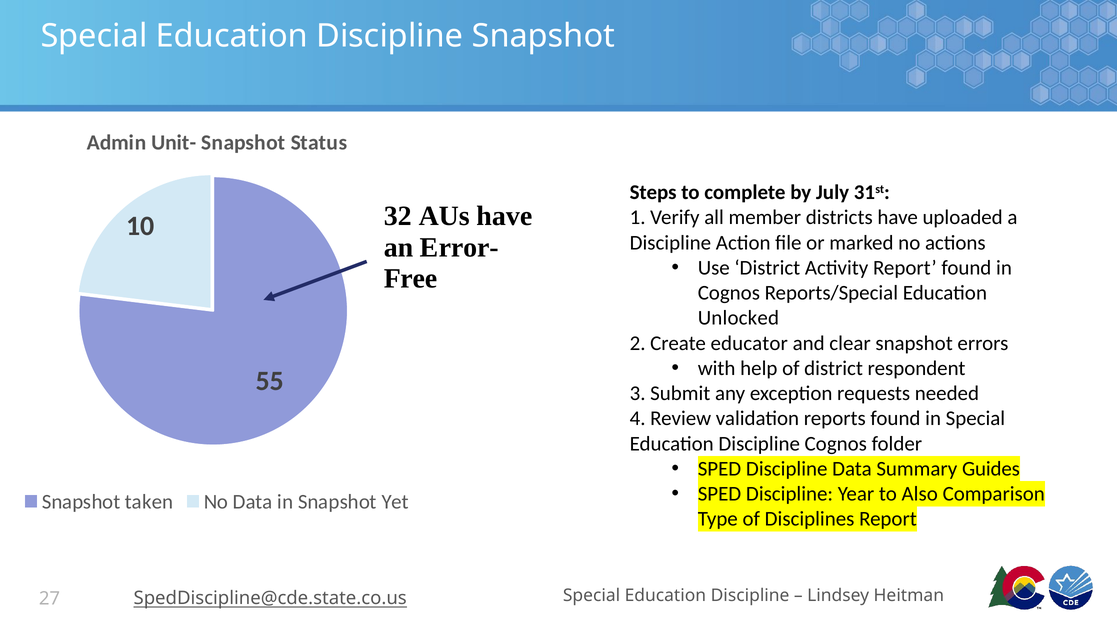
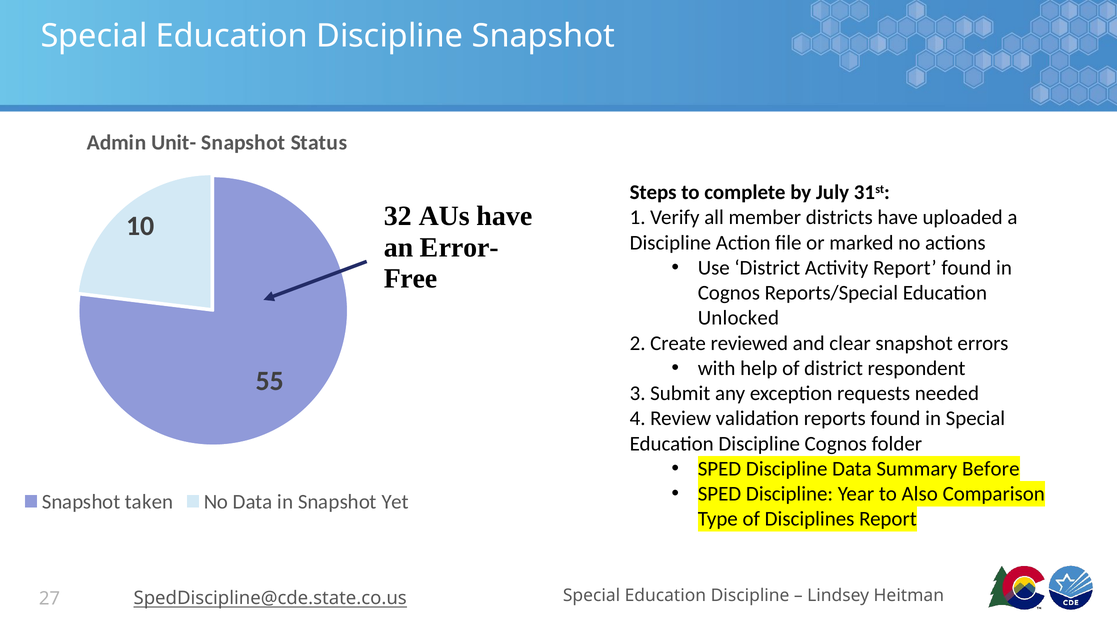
educator: educator -> reviewed (749, 343)
Guides: Guides -> Before (991, 469)
